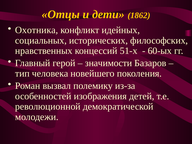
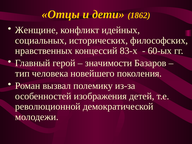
Охотника: Охотника -> Женщине (37, 30)
51-х: 51-х -> 83-х (129, 51)
